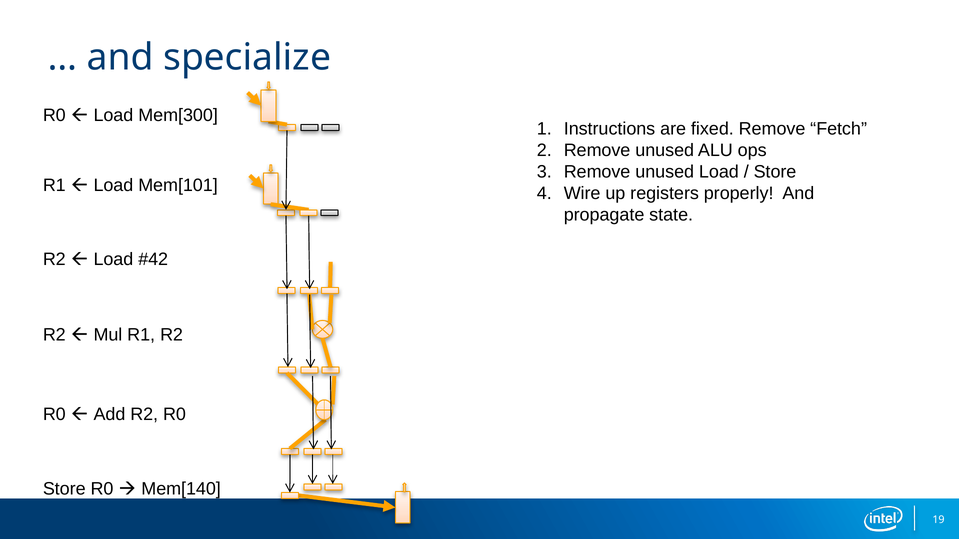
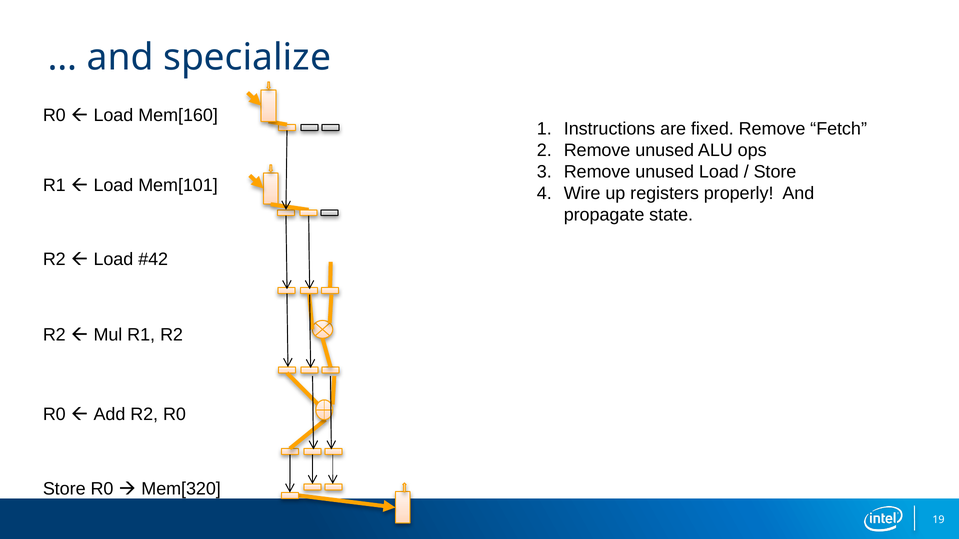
Mem[300: Mem[300 -> Mem[160 (178, 115)
Mem[140: Mem[140 -> Mem[320 (181, 489)
